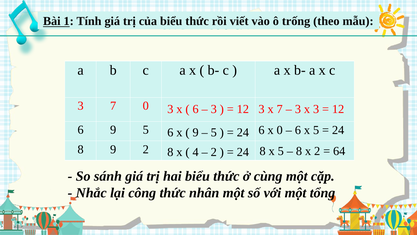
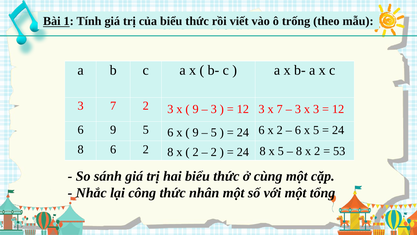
7 0: 0 -> 2 (146, 106)
6: 6 -> 9 (196, 109)
6 x 0: 0 -> 2 (280, 130)
8 9: 9 -> 6 (113, 149)
64: 64 -> 53 (339, 151)
4: 4 -> 2 (196, 152)
